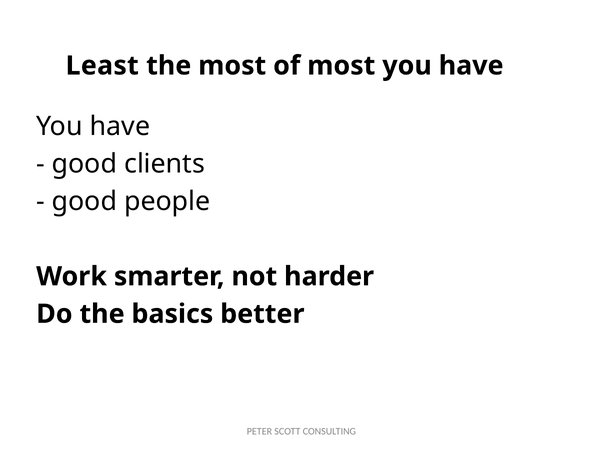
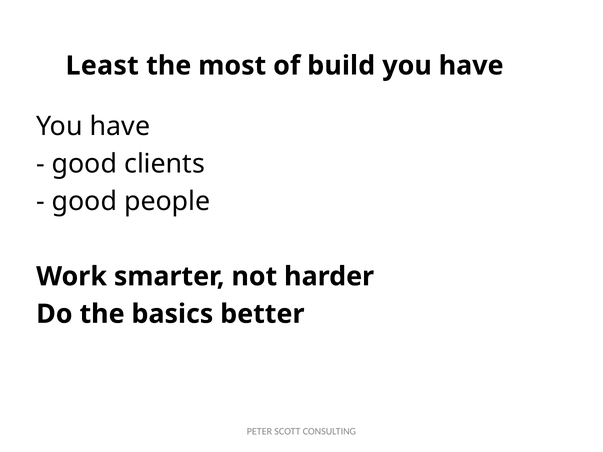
of most: most -> build (341, 66)
